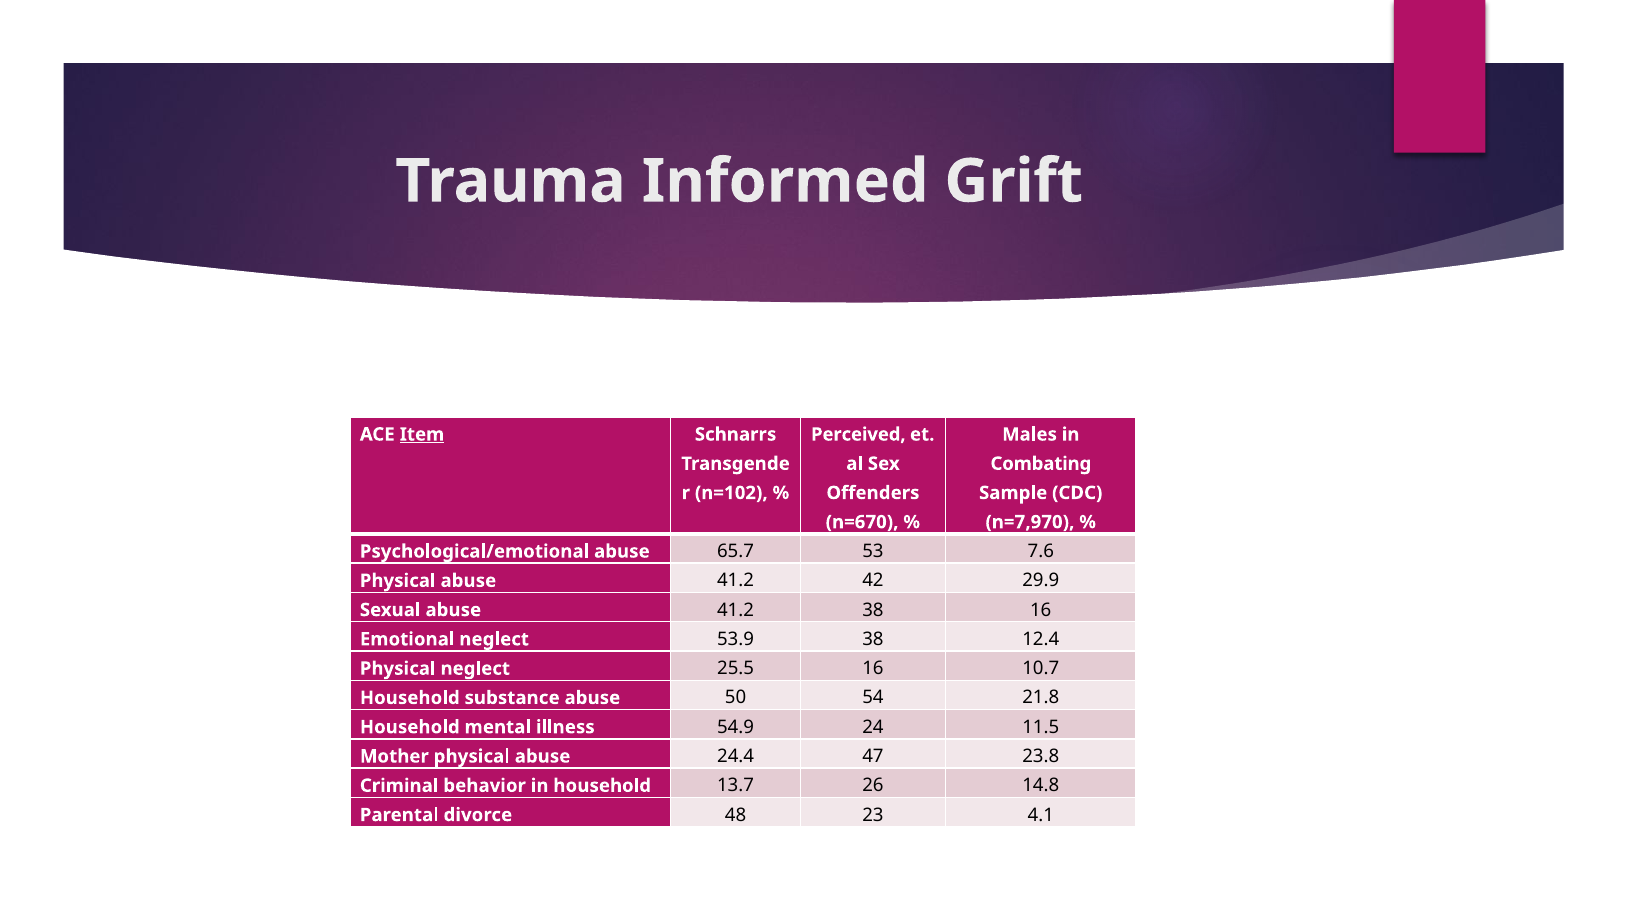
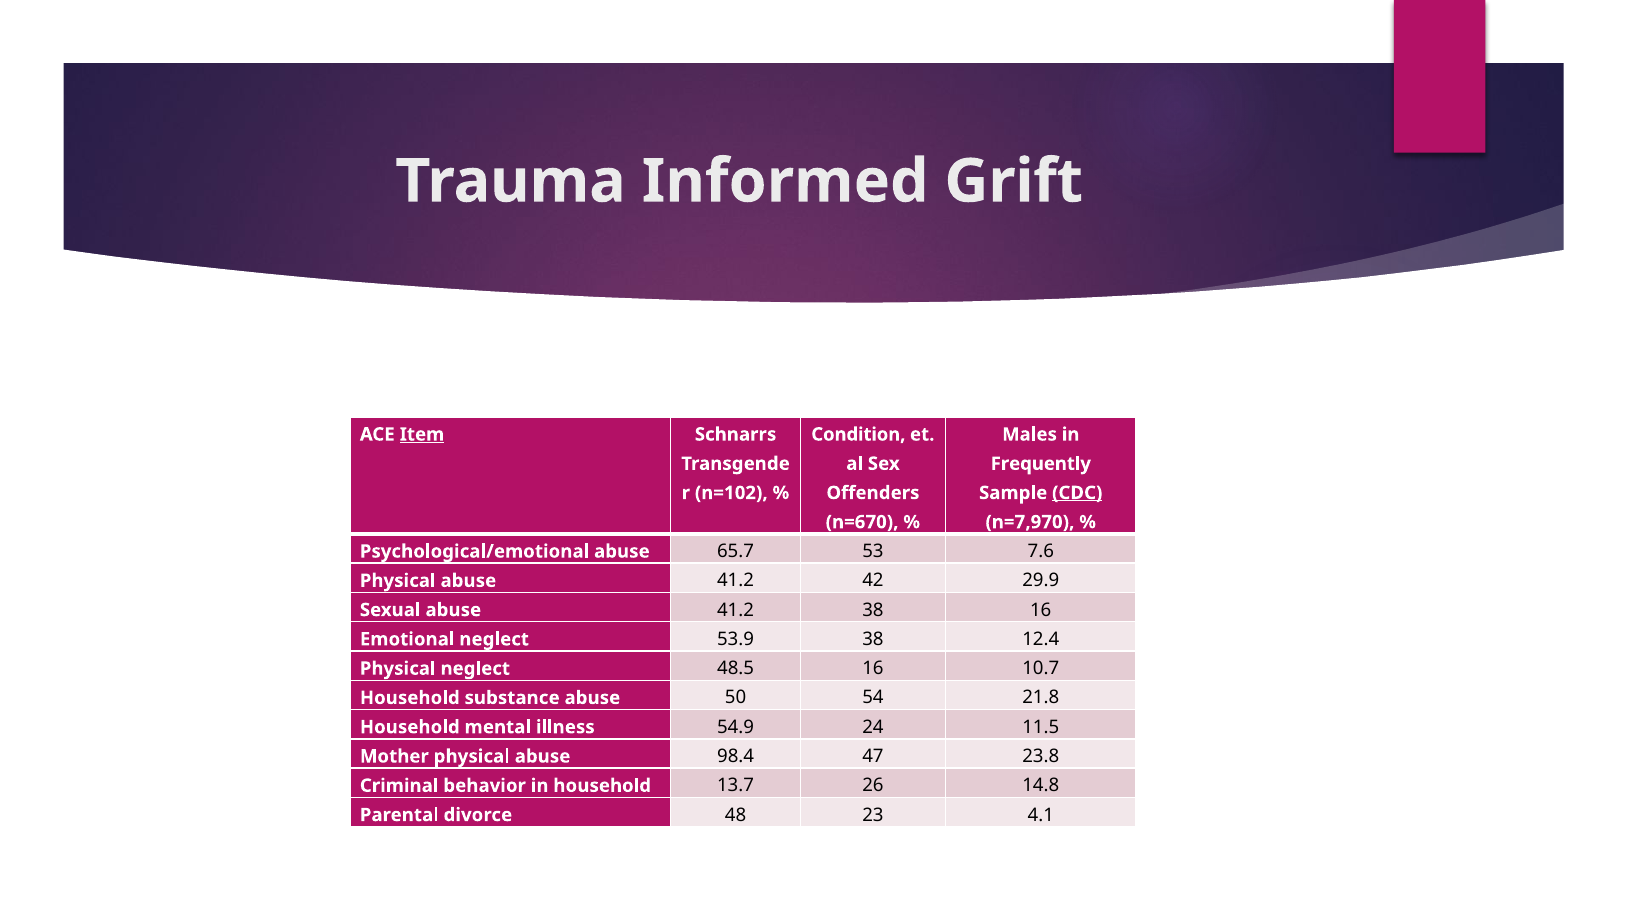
Perceived: Perceived -> Condition (858, 434)
Combating: Combating -> Frequently (1041, 464)
CDC underline: none -> present (1077, 493)
25.5: 25.5 -> 48.5 (736, 668)
24.4: 24.4 -> 98.4 (736, 756)
